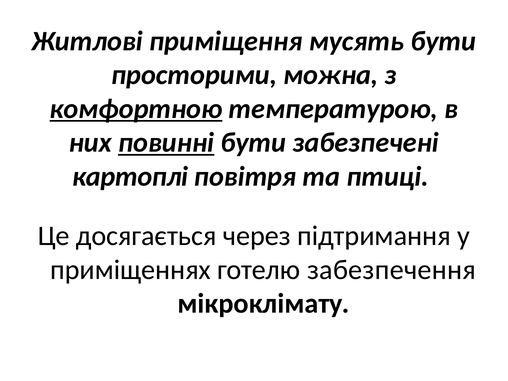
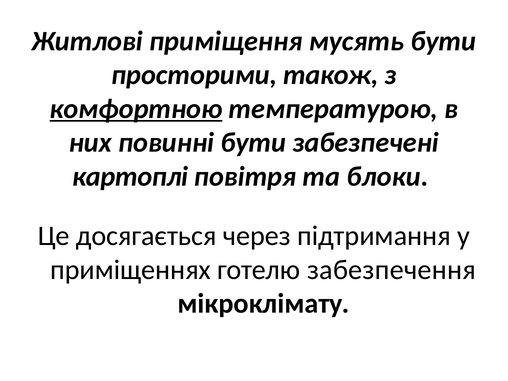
можна: можна -> також (331, 75)
повинні underline: present -> none (166, 143)
птиці: птиці -> блоки (388, 177)
